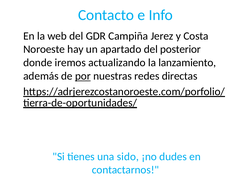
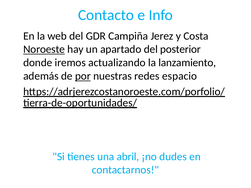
Noroeste underline: none -> present (44, 49)
directas: directas -> espacio (180, 76)
sido: sido -> abril (128, 157)
